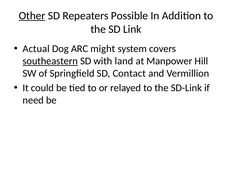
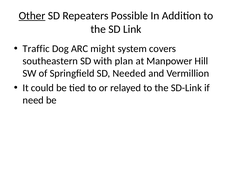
Actual: Actual -> Traffic (36, 49)
southeastern underline: present -> none (50, 61)
land: land -> plan (124, 61)
Contact: Contact -> Needed (129, 73)
